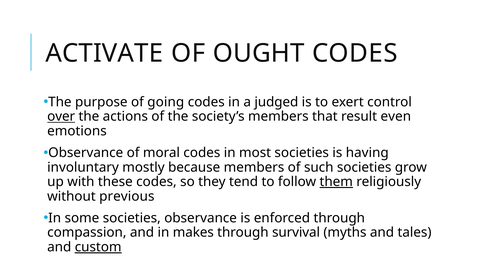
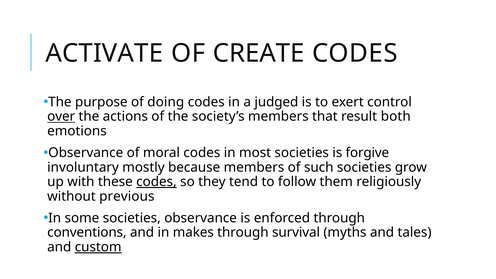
OUGHT: OUGHT -> CREATE (259, 53)
going: going -> doing (166, 102)
even: even -> both (396, 117)
having: having -> forgive (367, 153)
codes underline: none -> present (156, 182)
them underline: present -> none (336, 182)
compassion: compassion -> conventions (87, 232)
